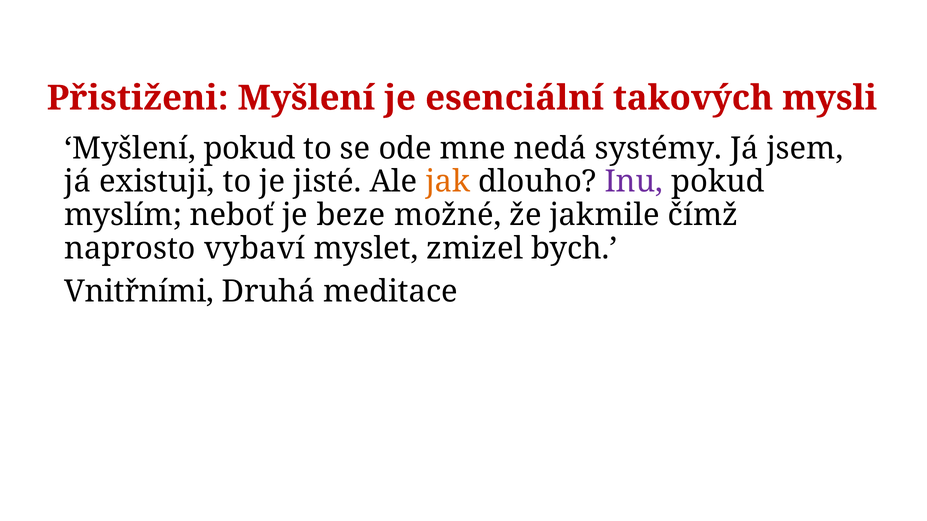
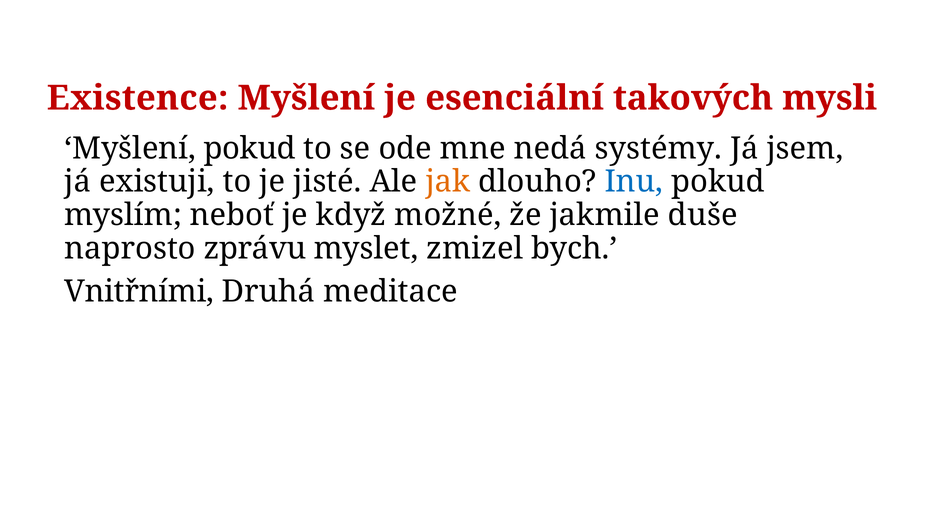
Přistiženi: Přistiženi -> Existence (138, 98)
Inu colour: purple -> blue (634, 182)
beze: beze -> když (351, 215)
čímž: čímž -> duše (703, 215)
vybaví: vybaví -> zprávu (255, 249)
